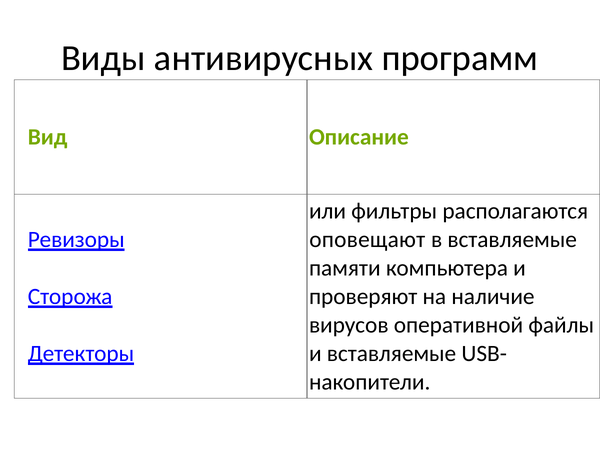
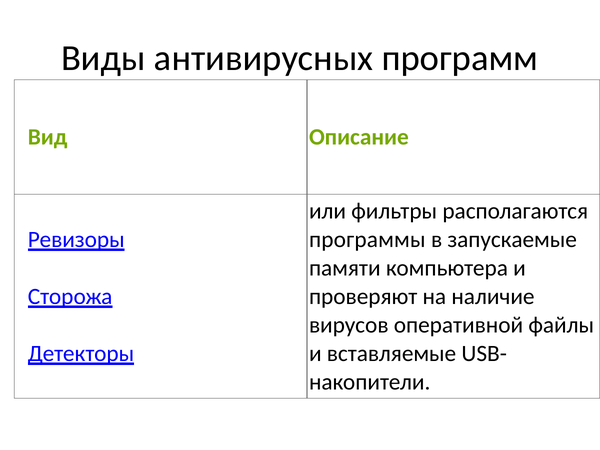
оповещают: оповещают -> программы (367, 240)
в вставляемые: вставляемые -> запускаемые (512, 240)
